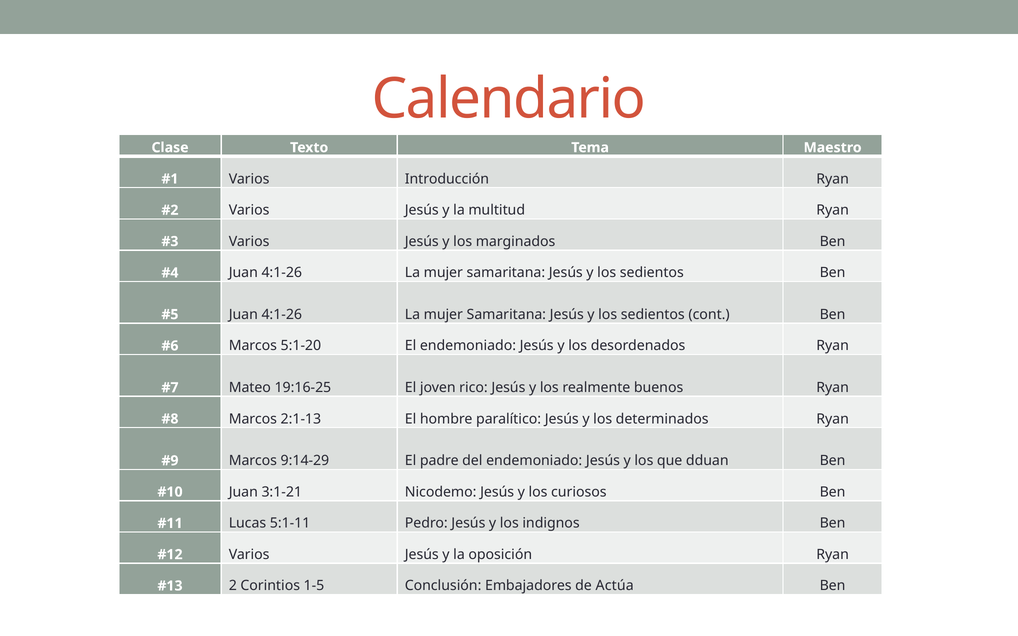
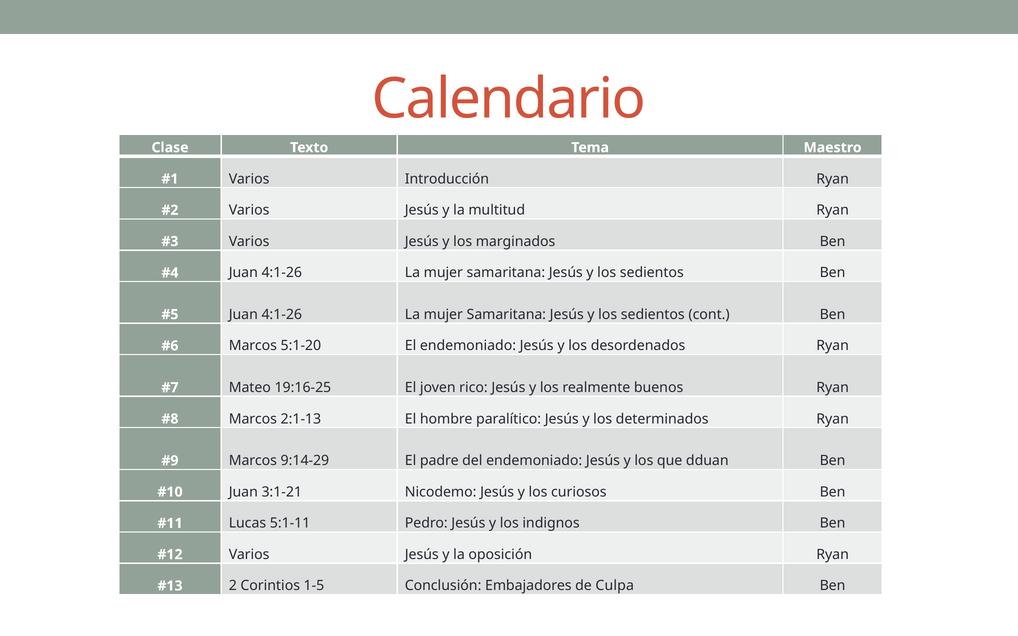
Actúa: Actúa -> Culpa (615, 586)
